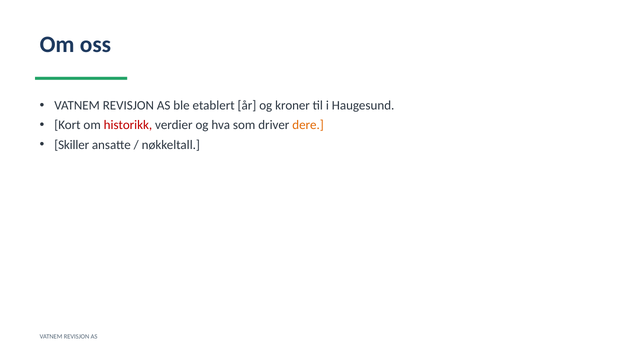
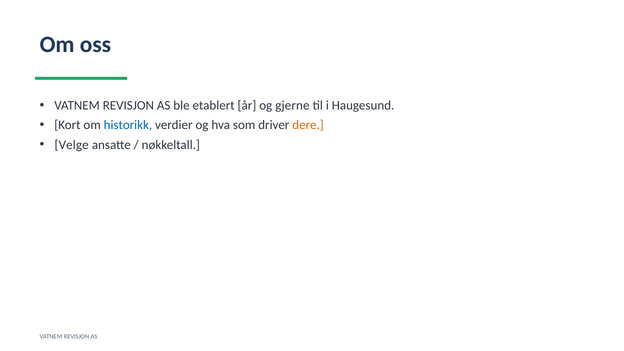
kroner: kroner -> gjerne (292, 106)
historikk colour: red -> blue (128, 125)
Skiller: Skiller -> Velge (72, 145)
